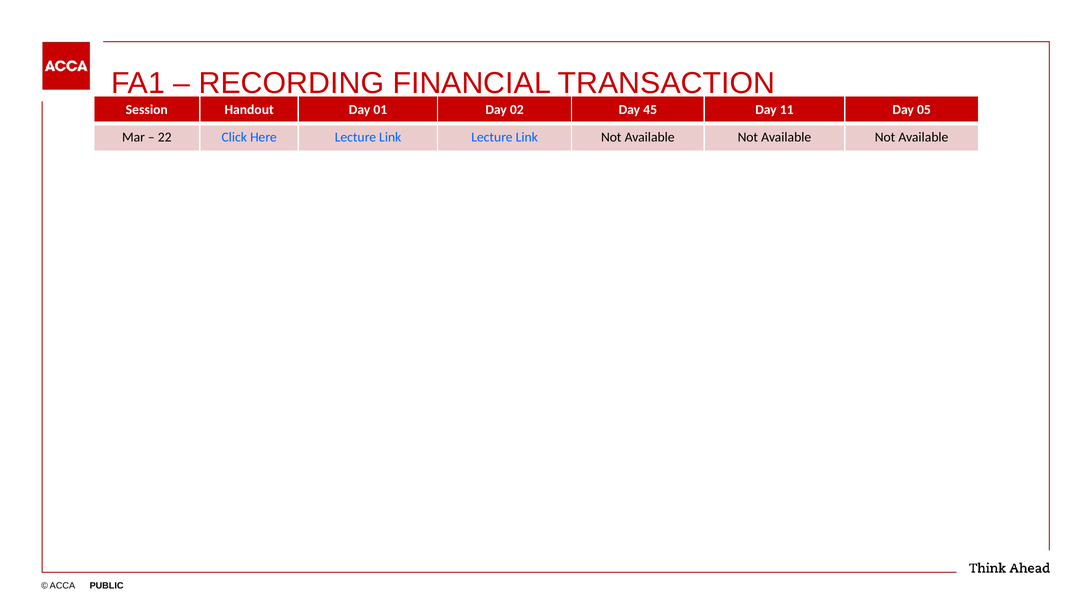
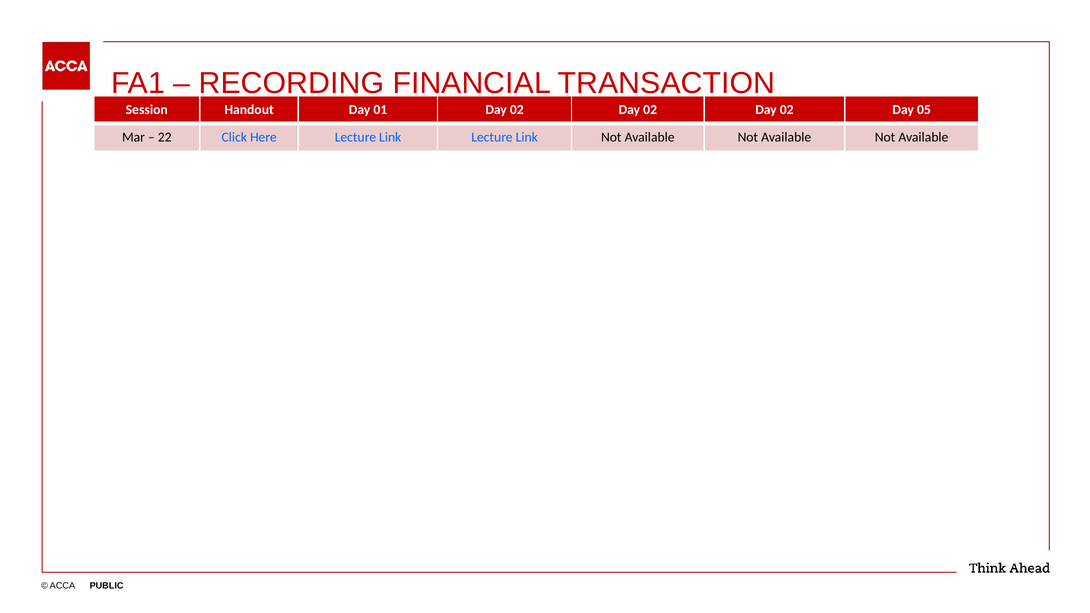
45: 45 -> 02 (650, 110)
11: 11 -> 02 (787, 110)
